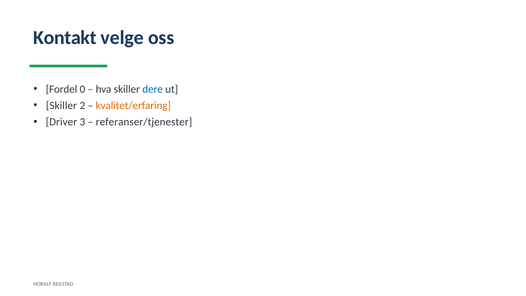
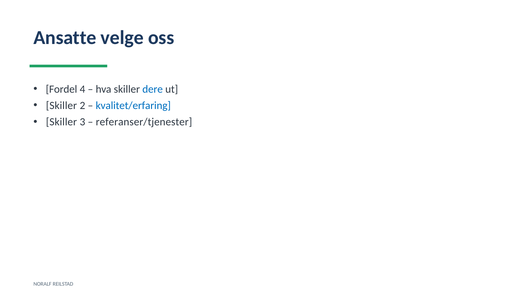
Kontakt: Kontakt -> Ansatte (65, 38)
0: 0 -> 4 (82, 89)
kvalitet/erfaring colour: orange -> blue (133, 106)
Driver: Driver -> Skiller (61, 122)
